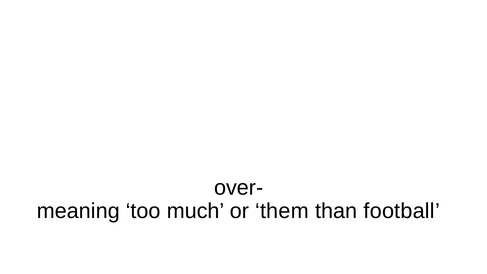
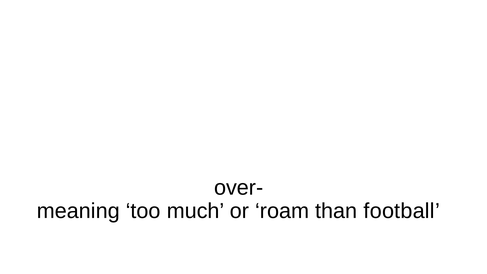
them: them -> roam (282, 211)
